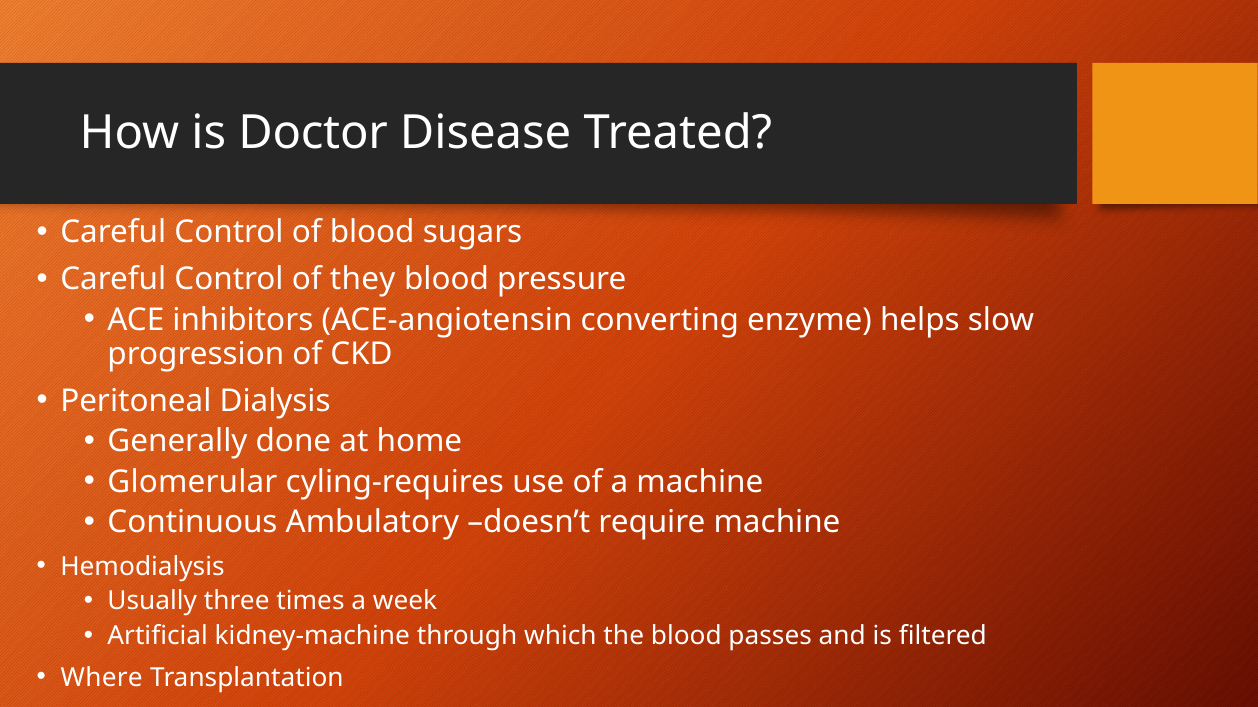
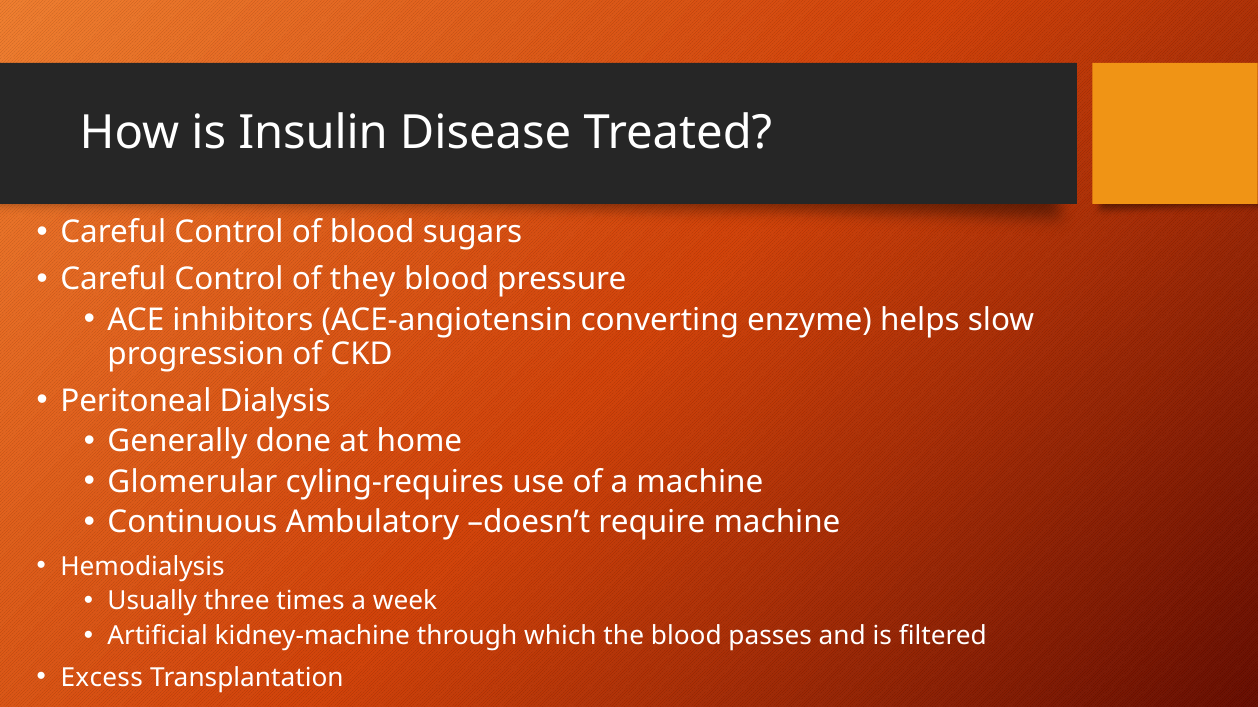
Doctor: Doctor -> Insulin (313, 133)
Where: Where -> Excess (102, 678)
